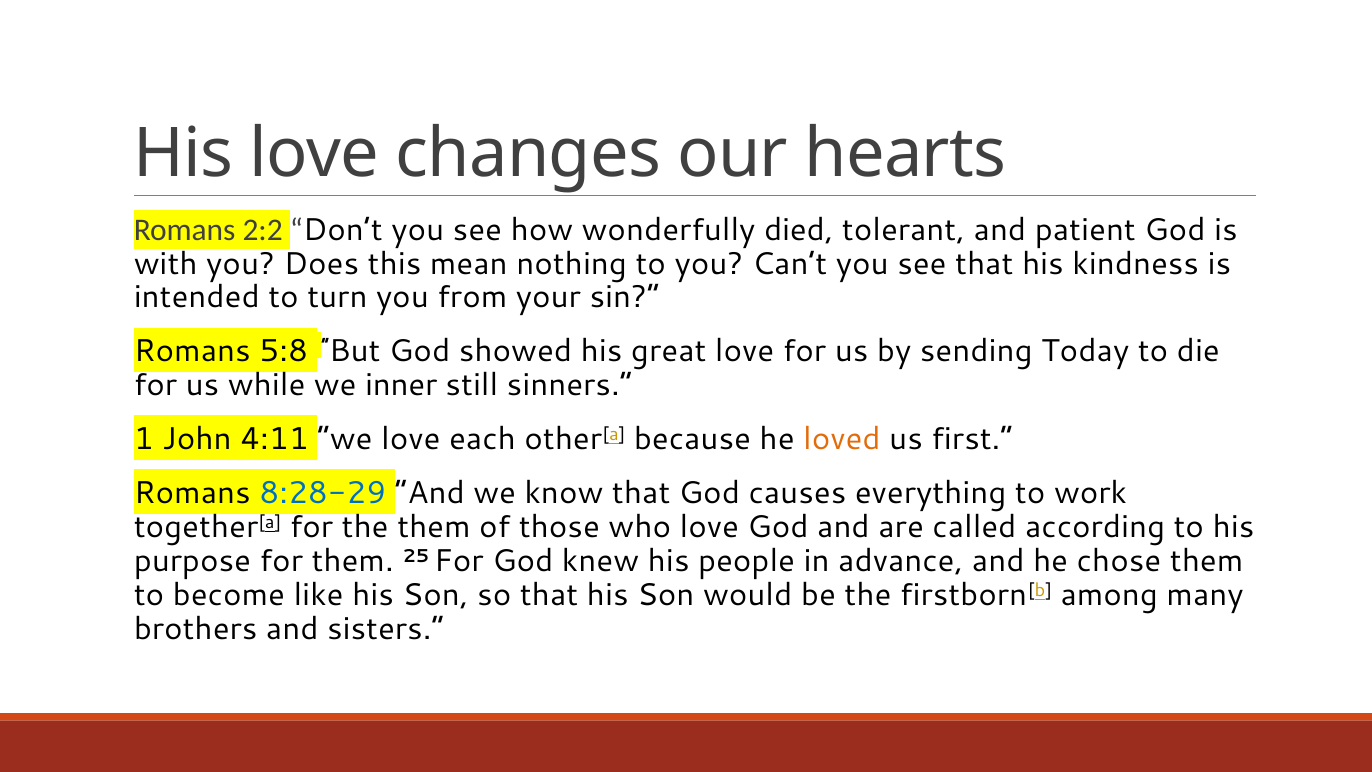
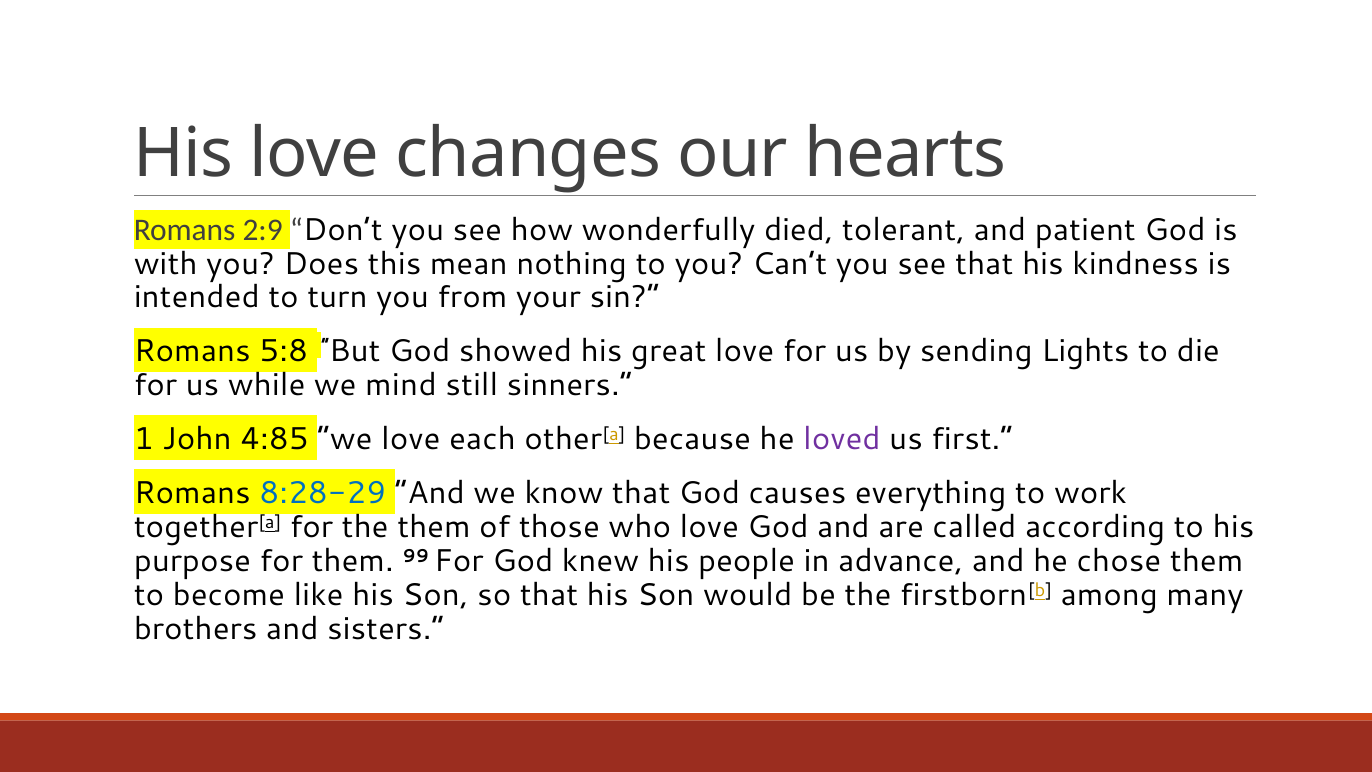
2:2: 2:2 -> 2:9 (263, 230)
Today: Today -> Lights (1085, 351)
inner: inner -> mind (401, 385)
4:11: 4:11 -> 4:85 (274, 439)
loved colour: orange -> purple (842, 439)
25: 25 -> 99 (416, 556)
